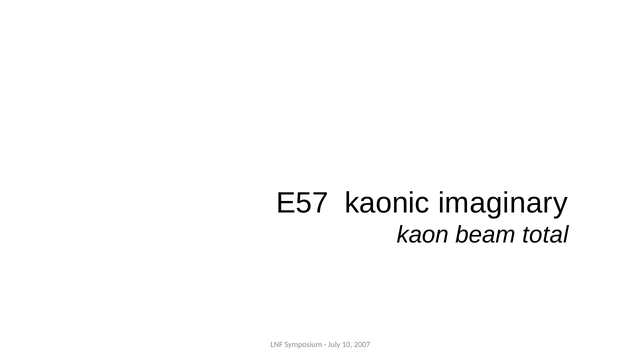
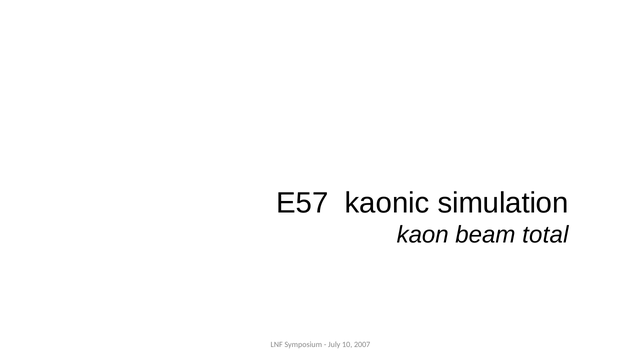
imaginary: imaginary -> simulation (503, 203)
